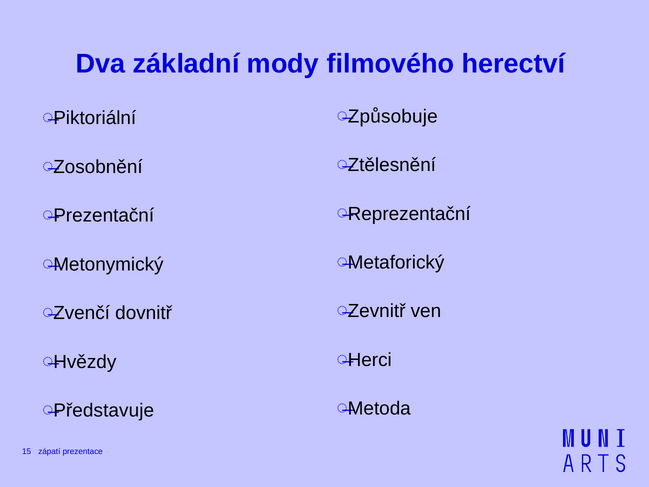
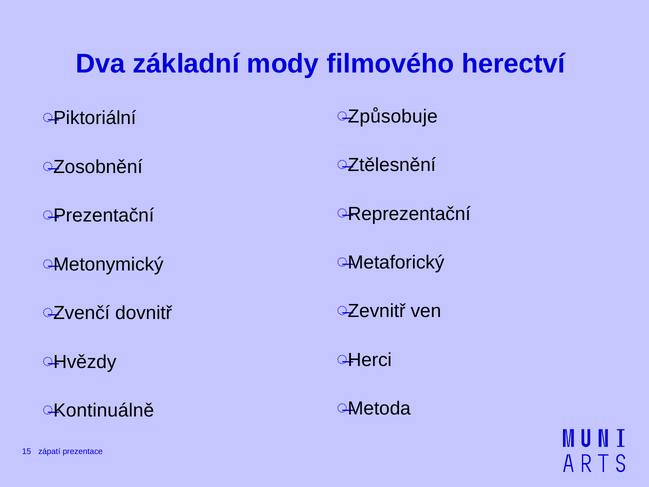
Představuje: Představuje -> Kontinuálně (104, 410)
